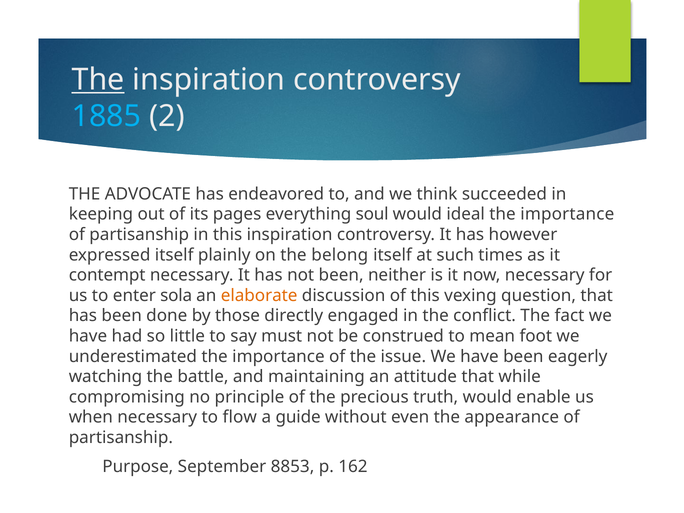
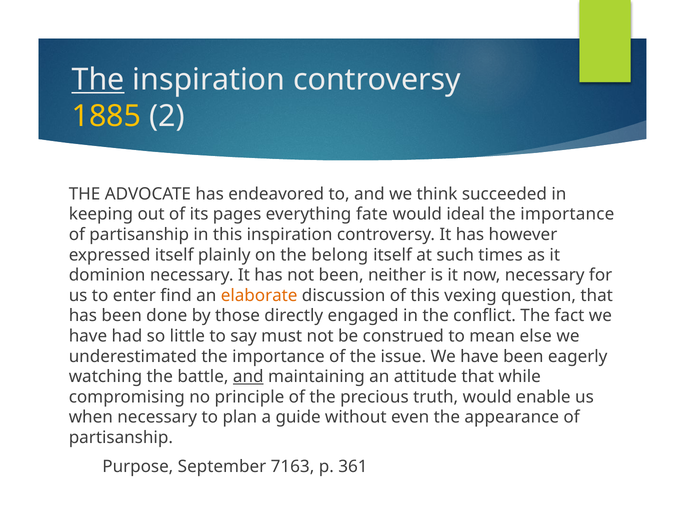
1885 colour: light blue -> yellow (106, 116)
soul: soul -> fate (372, 214)
contempt: contempt -> dominion (107, 275)
sola: sola -> find (176, 295)
foot: foot -> else (536, 336)
and underline: none -> present (248, 377)
flow: flow -> plan (240, 417)
8853: 8853 -> 7163 (293, 467)
162: 162 -> 361 (353, 467)
